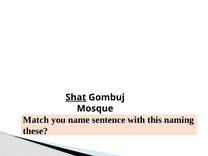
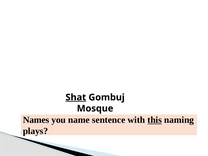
Match: Match -> Names (36, 120)
this underline: none -> present (155, 120)
these: these -> plays (35, 131)
